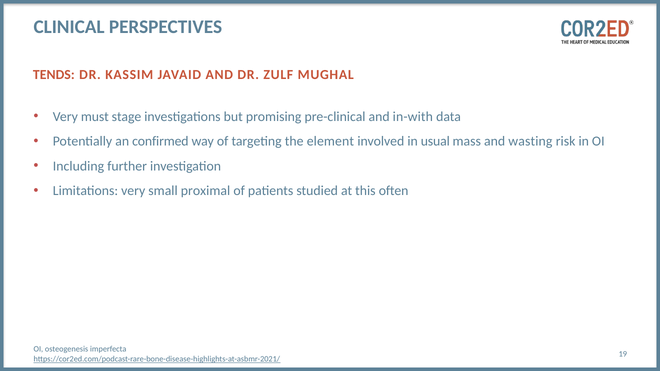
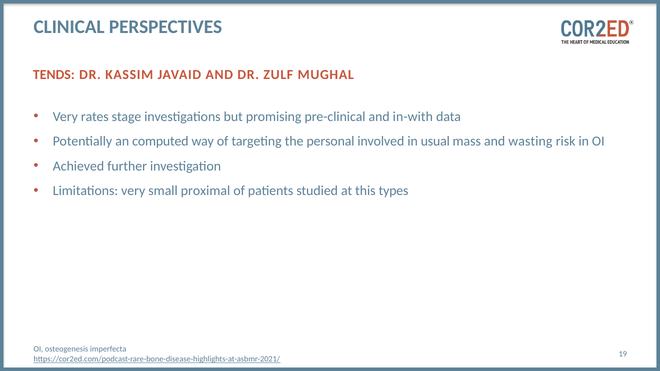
must: must -> rates (95, 117)
confirmed: confirmed -> computed (160, 142)
element: element -> personal (331, 142)
Including: Including -> Achieved (79, 166)
often: often -> types (394, 191)
